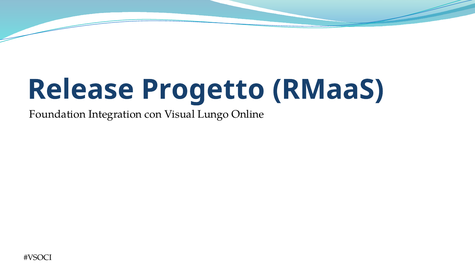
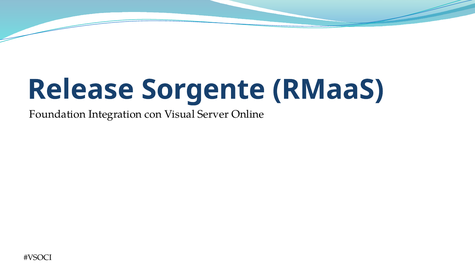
Progetto: Progetto -> Sorgente (203, 90)
Lungo: Lungo -> Server (213, 114)
